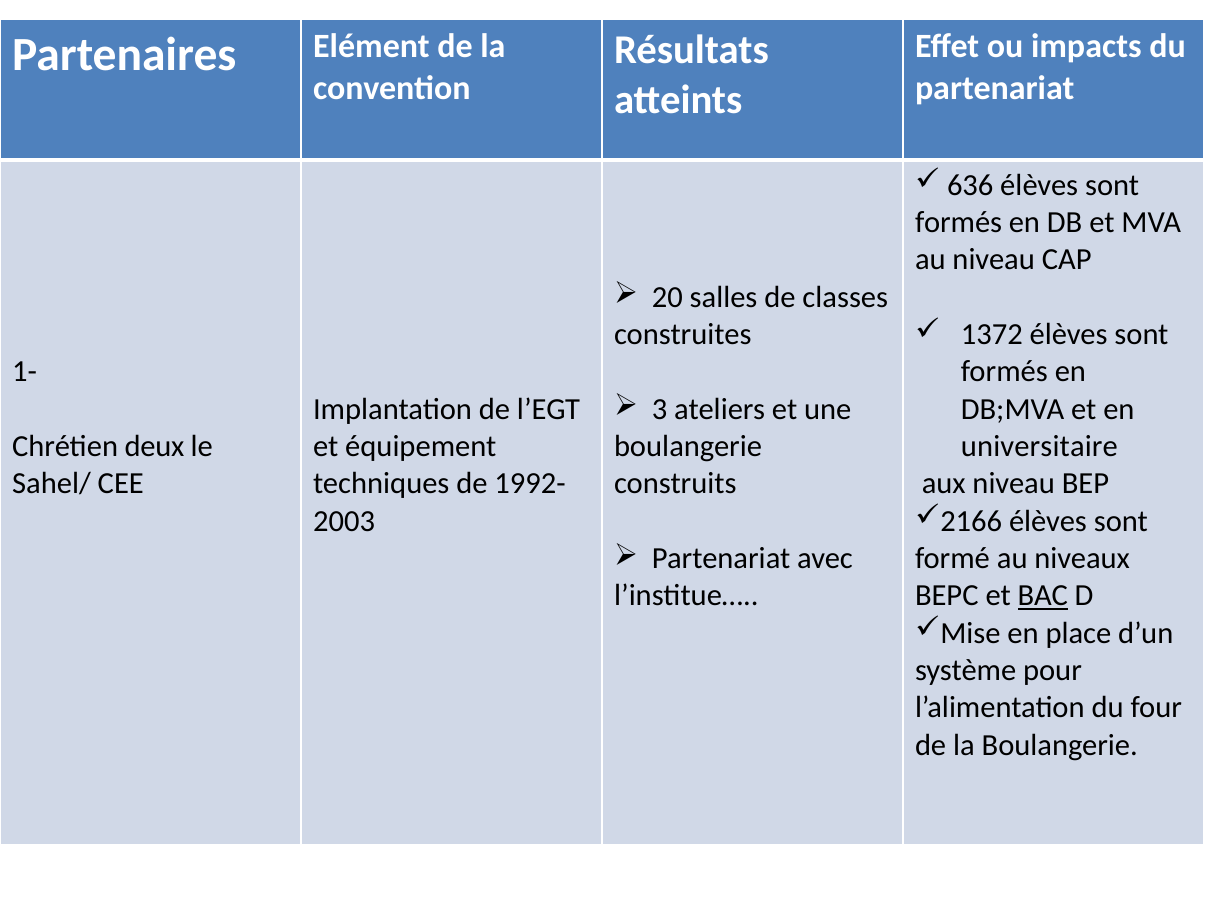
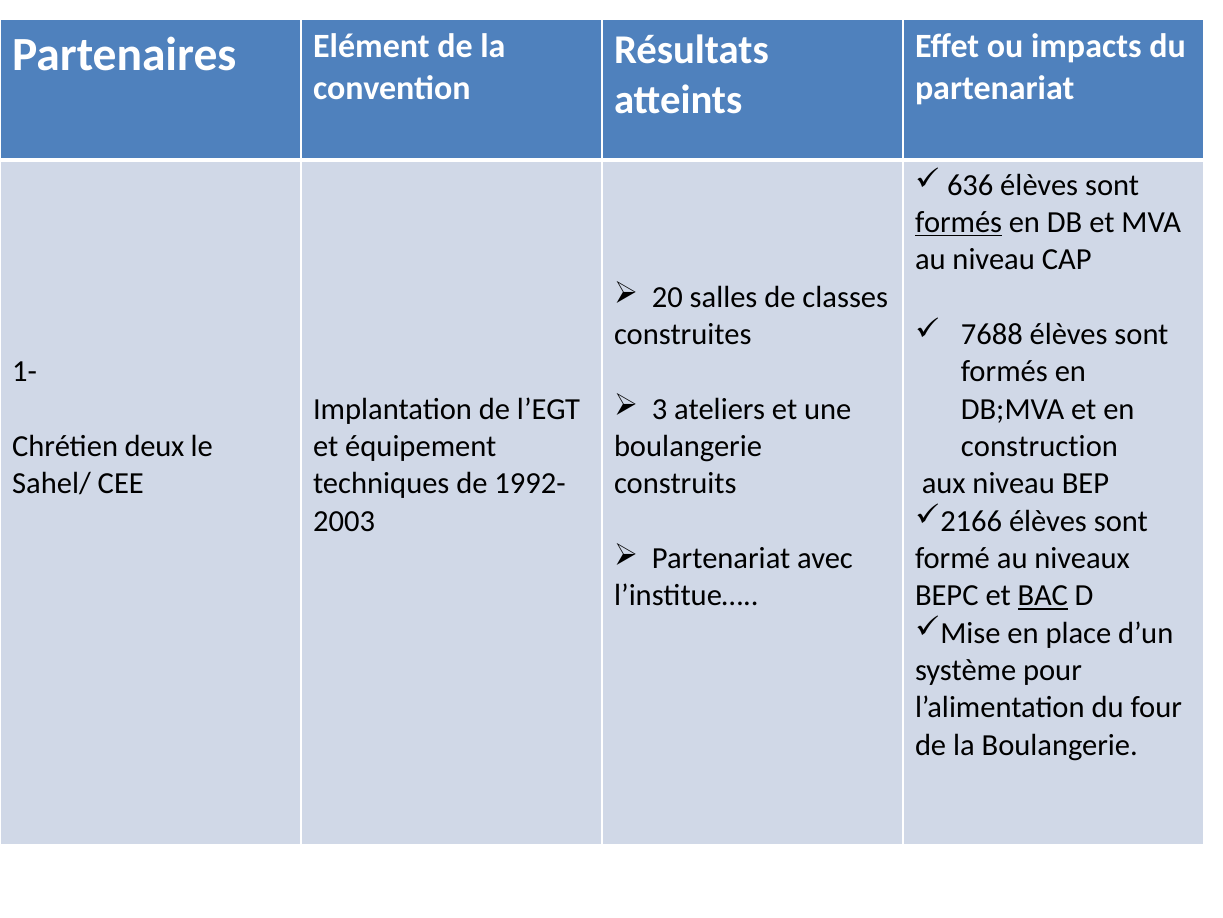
formés underline: none -> present (959, 222)
1372: 1372 -> 7688 (992, 334)
universitaire: universitaire -> construction (1039, 446)
